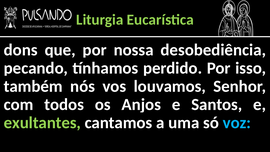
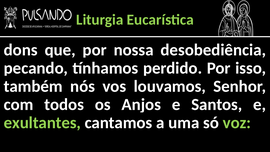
voz colour: light blue -> light green (237, 123)
